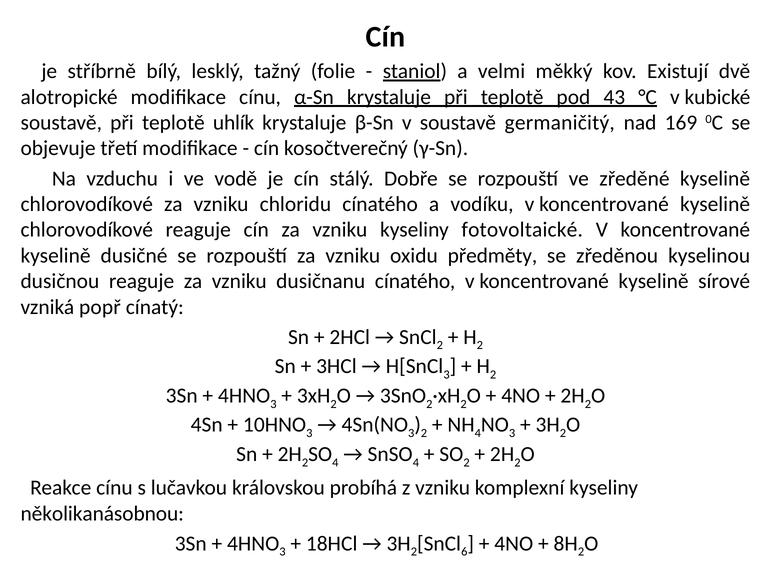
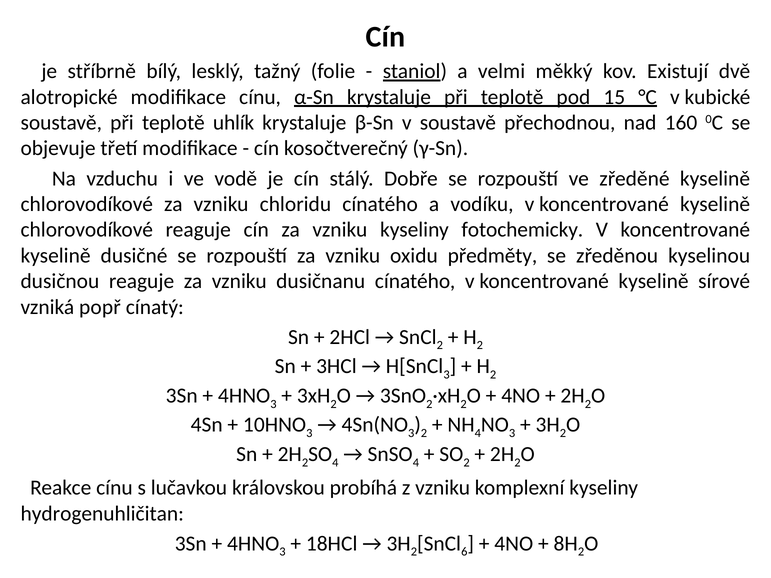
43: 43 -> 15 (614, 97)
germaničitý: germaničitý -> přechodnou (560, 123)
169: 169 -> 160 (681, 123)
fotovoltaické: fotovoltaické -> fotochemicky (522, 230)
několikanásobnou: několikanásobnou -> hydrogenuhličitan (102, 514)
